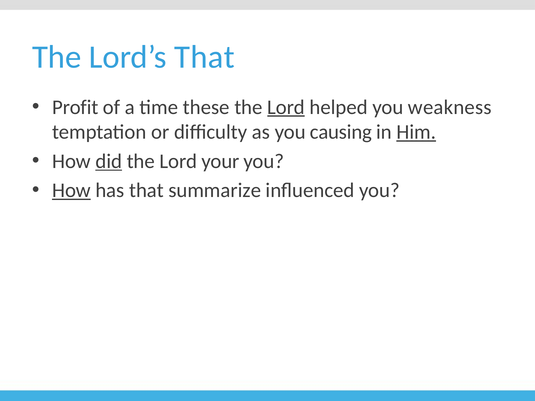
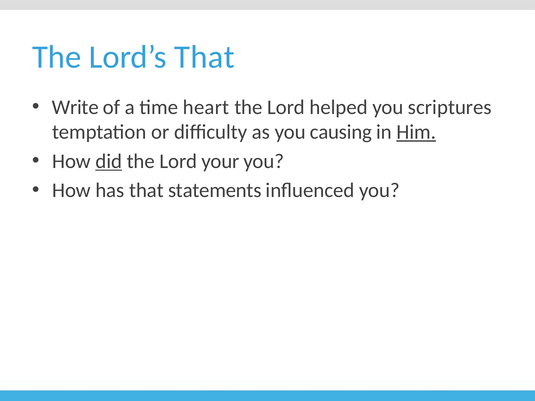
Profit: Profit -> Write (75, 107)
these: these -> heart (206, 107)
Lord underline: present -> none (286, 107)
weakness: weakness -> scriptures (450, 107)
How underline: present -> none (71, 191)
summarize: summarize -> statements (215, 191)
